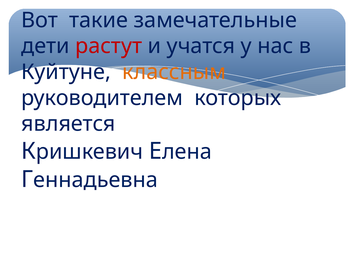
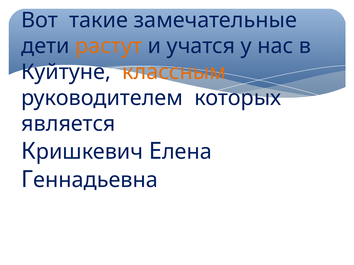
растут colour: red -> orange (109, 46)
